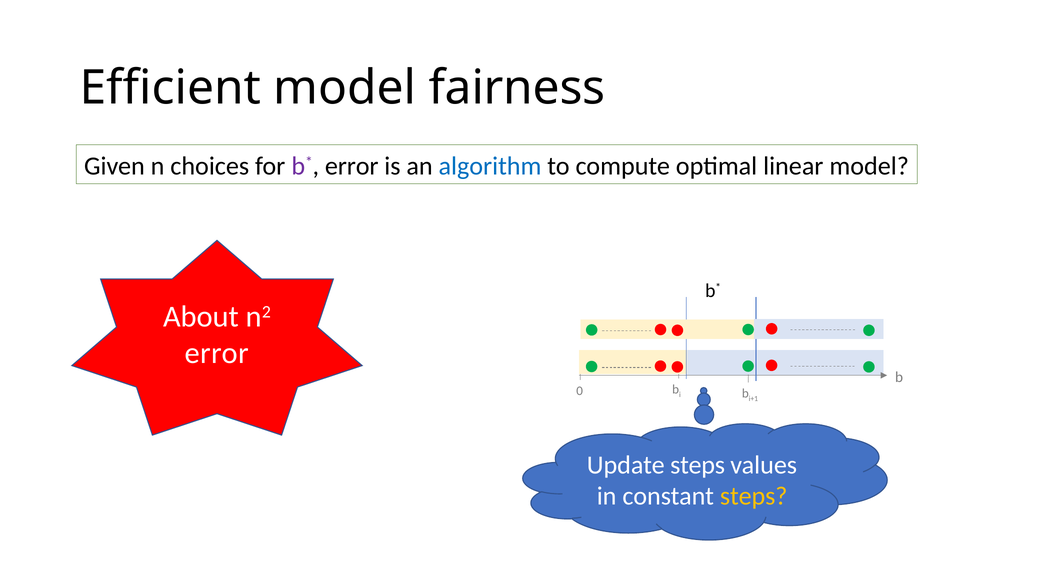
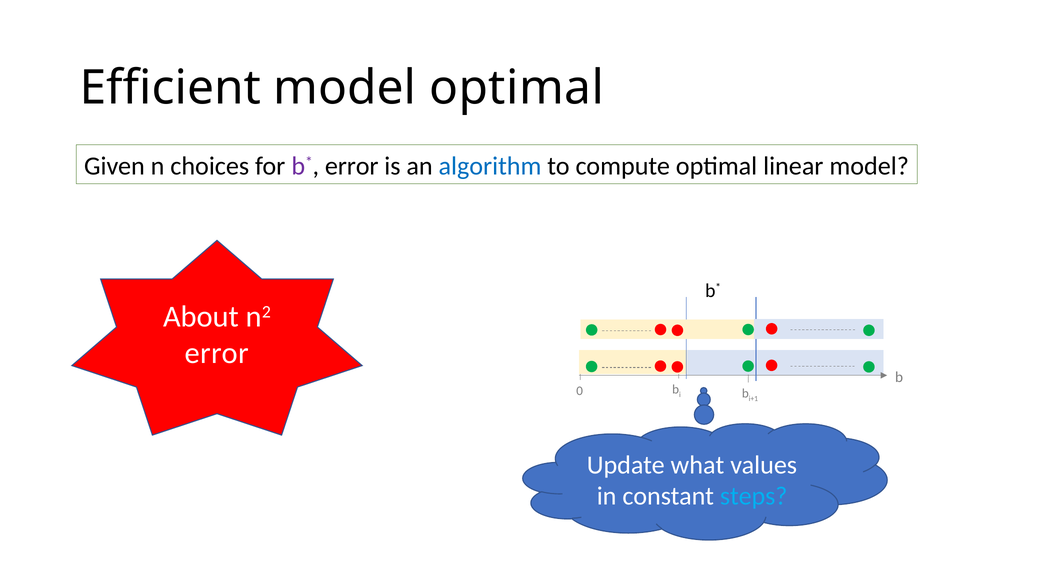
model fairness: fairness -> optimal (517, 88)
Update steps: steps -> what (697, 465)
steps colour: yellow -> light blue (754, 497)
